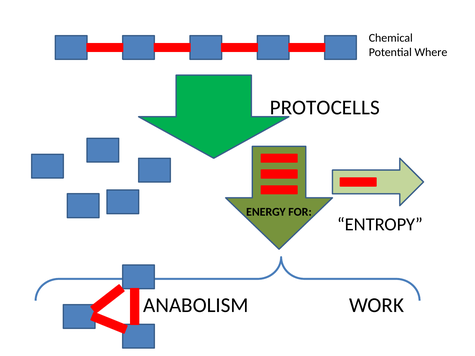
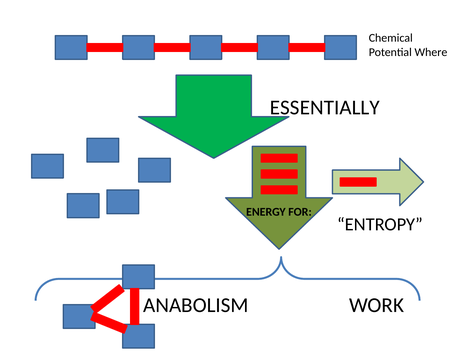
PROTOCELLS: PROTOCELLS -> ESSENTIALLY (325, 108)
